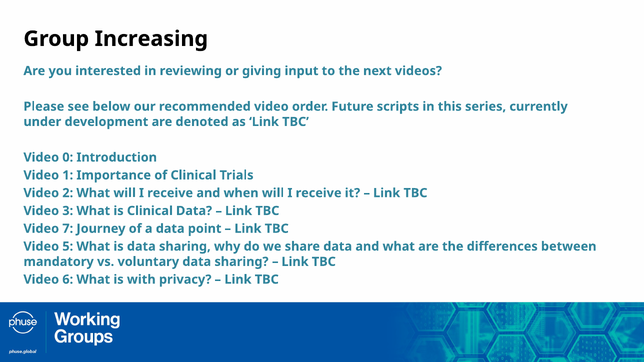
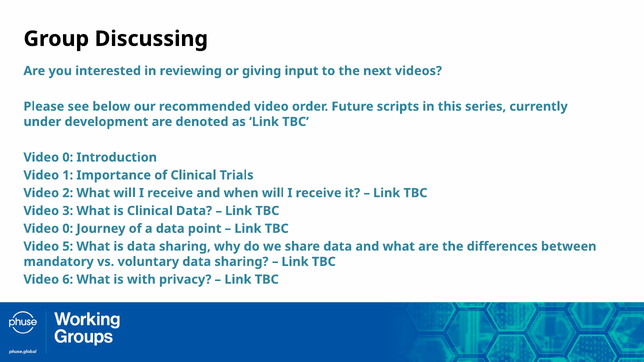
Increasing: Increasing -> Discussing (151, 39)
7: 7 -> 0 (68, 229)
